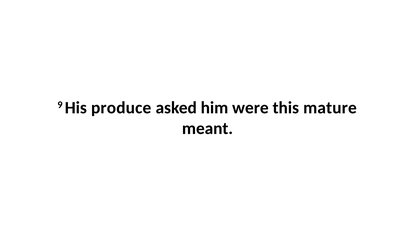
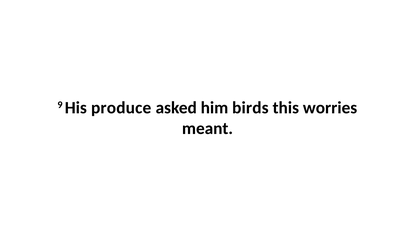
were: were -> birds (250, 108)
mature: mature -> worries (330, 108)
